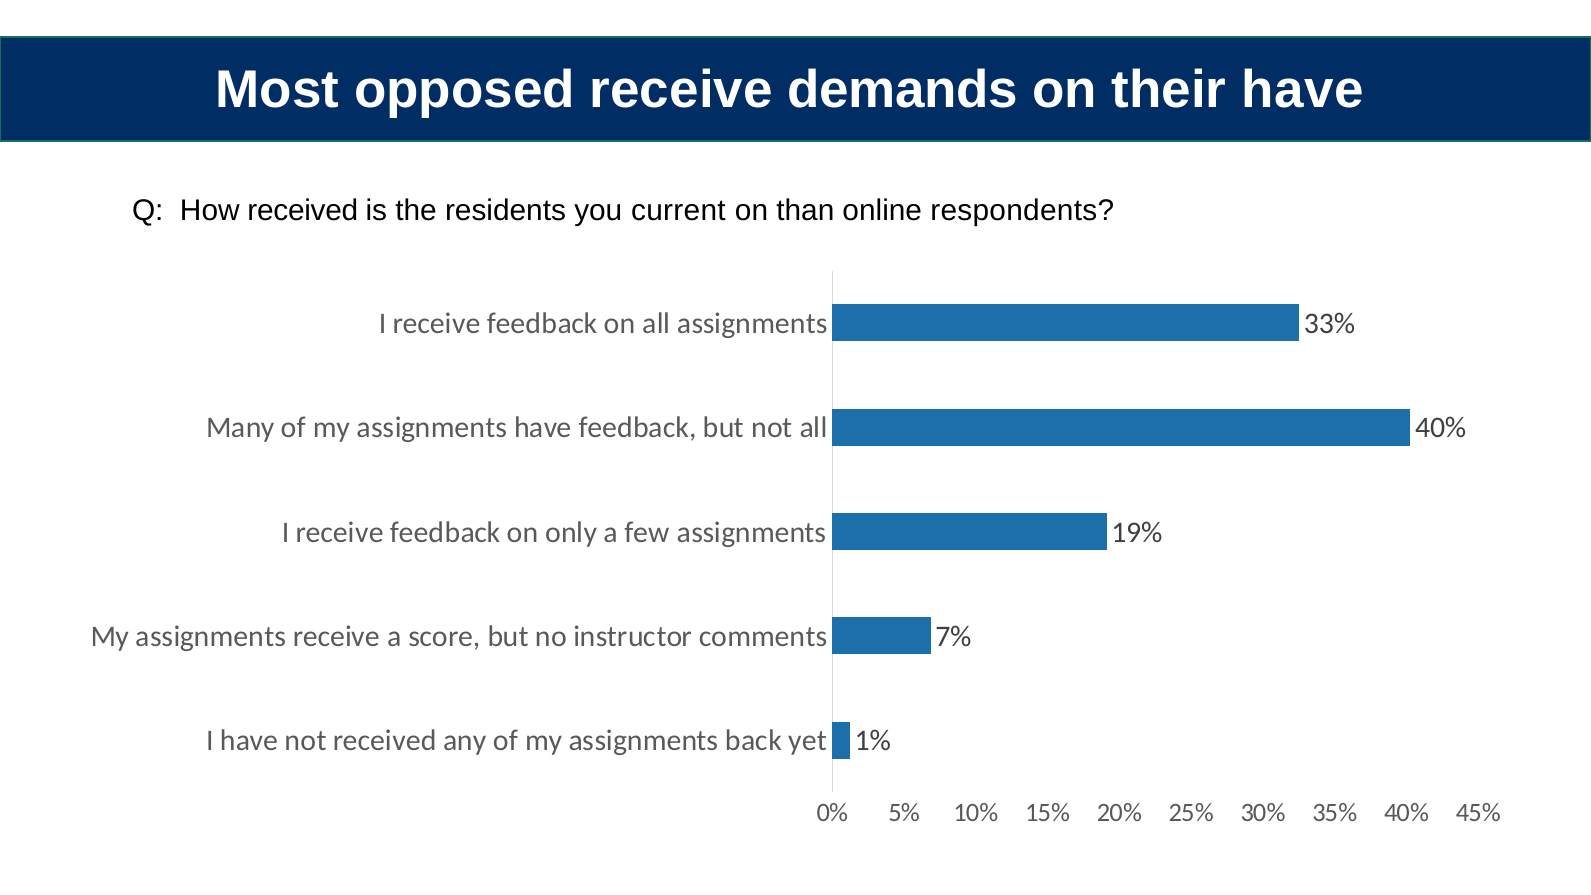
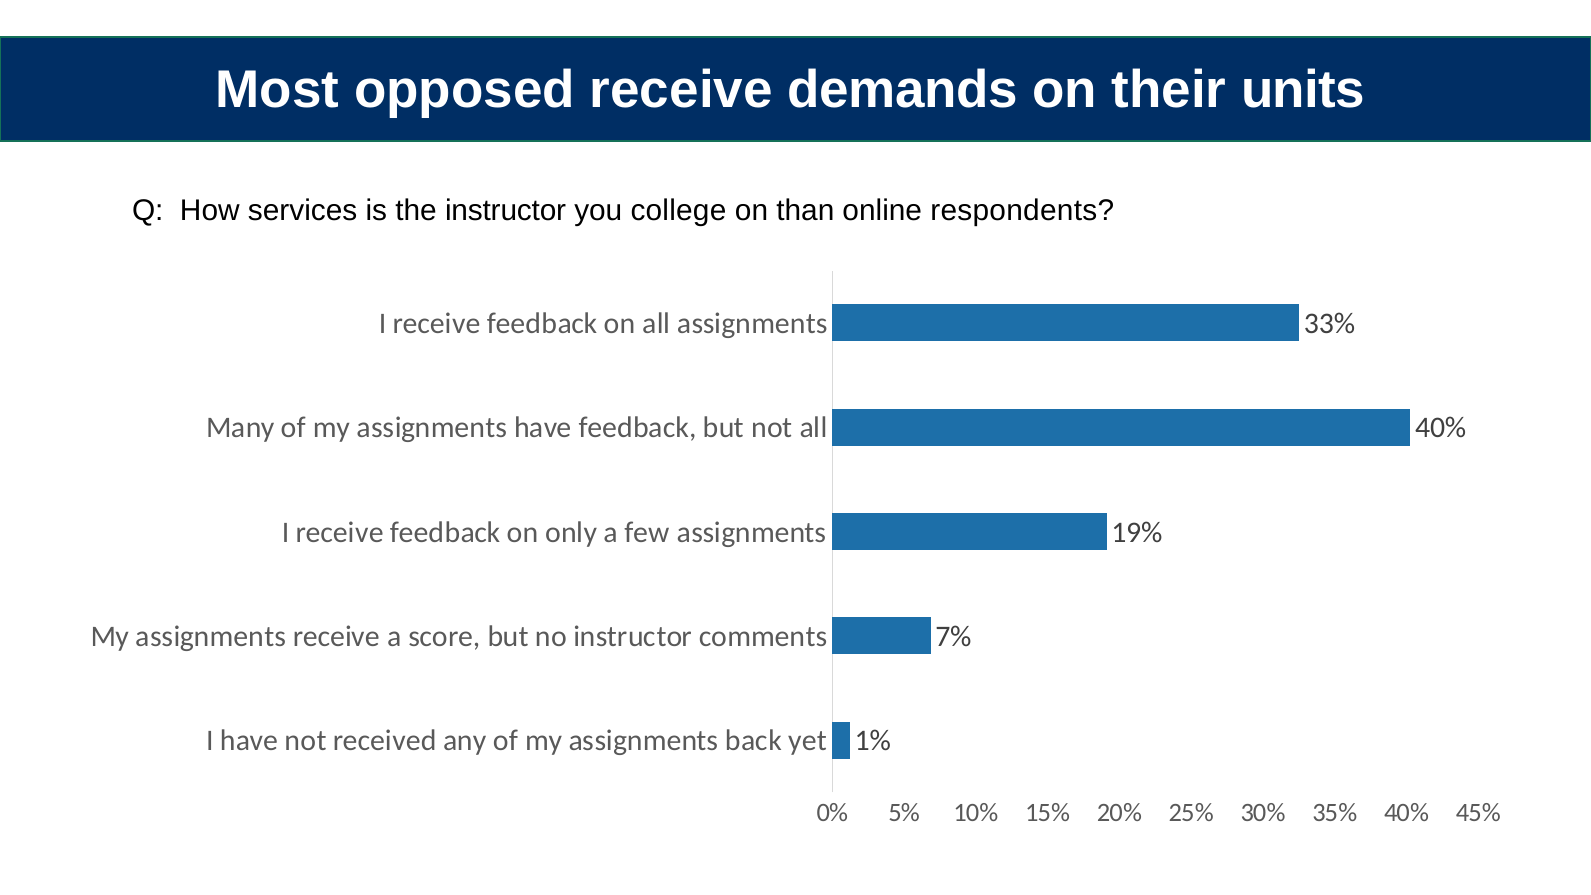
their have: have -> units (1303, 90)
How received: received -> services (303, 211)
the residents: residents -> instructor (506, 211)
current: current -> college (678, 211)
